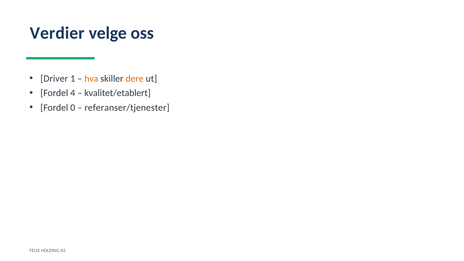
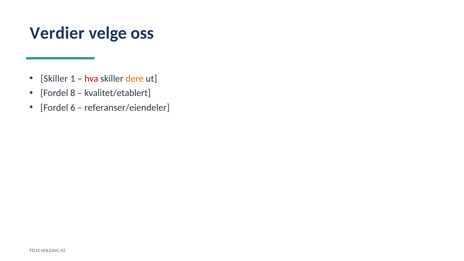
Driver: Driver -> Skiller (54, 79)
hva colour: orange -> red (91, 79)
4: 4 -> 8 (73, 93)
0: 0 -> 6 (73, 108)
referanser/tjenester: referanser/tjenester -> referanser/eiendeler (127, 108)
